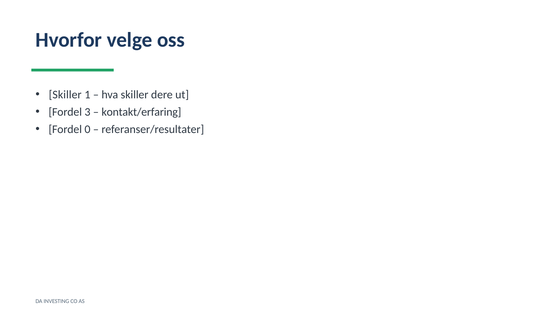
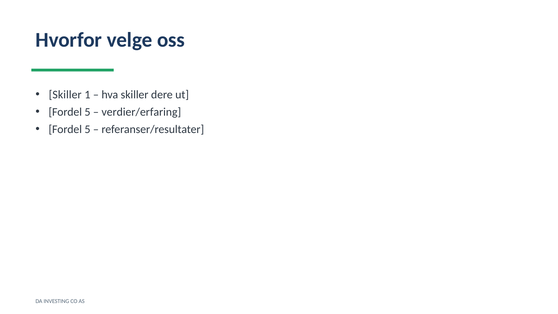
3: 3 -> 5 (87, 112)
kontakt/erfaring: kontakt/erfaring -> verdier/erfaring (141, 112)
0: 0 -> 5 (87, 129)
